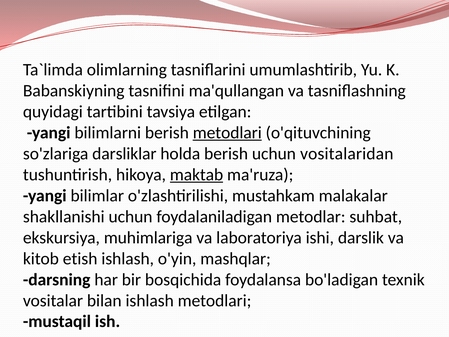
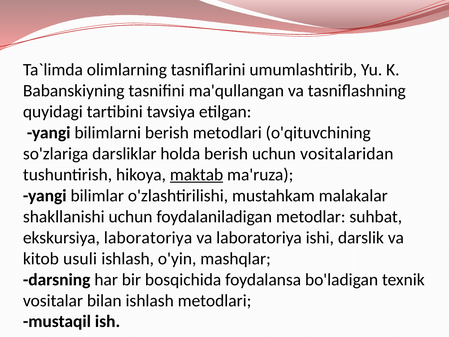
metodlari underline: present -> none (227, 133)
ekskursiya muhimlariga: muhimlariga -> laboratoriya (148, 237)
etish: etish -> usuli (80, 258)
